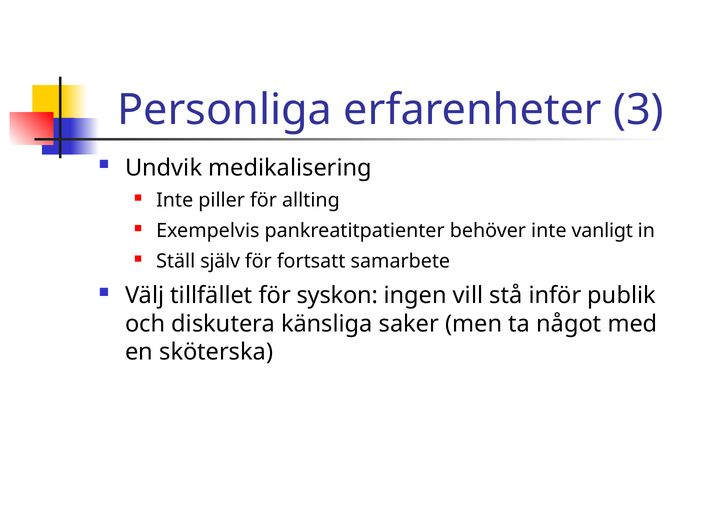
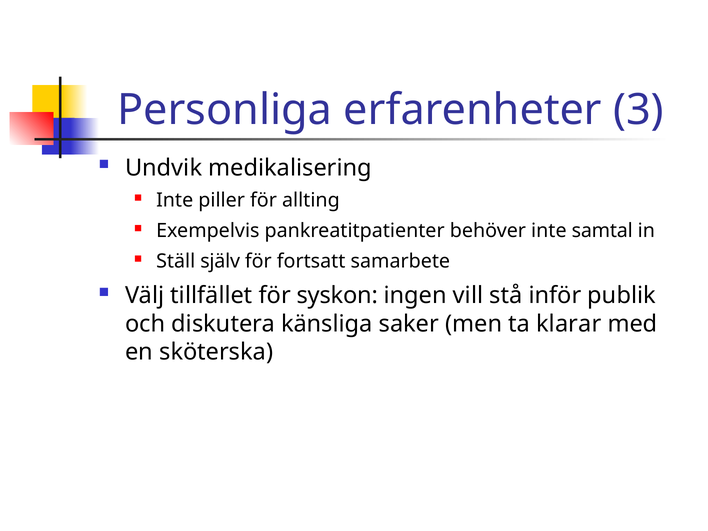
vanligt: vanligt -> samtal (602, 231)
något: något -> klarar (569, 324)
